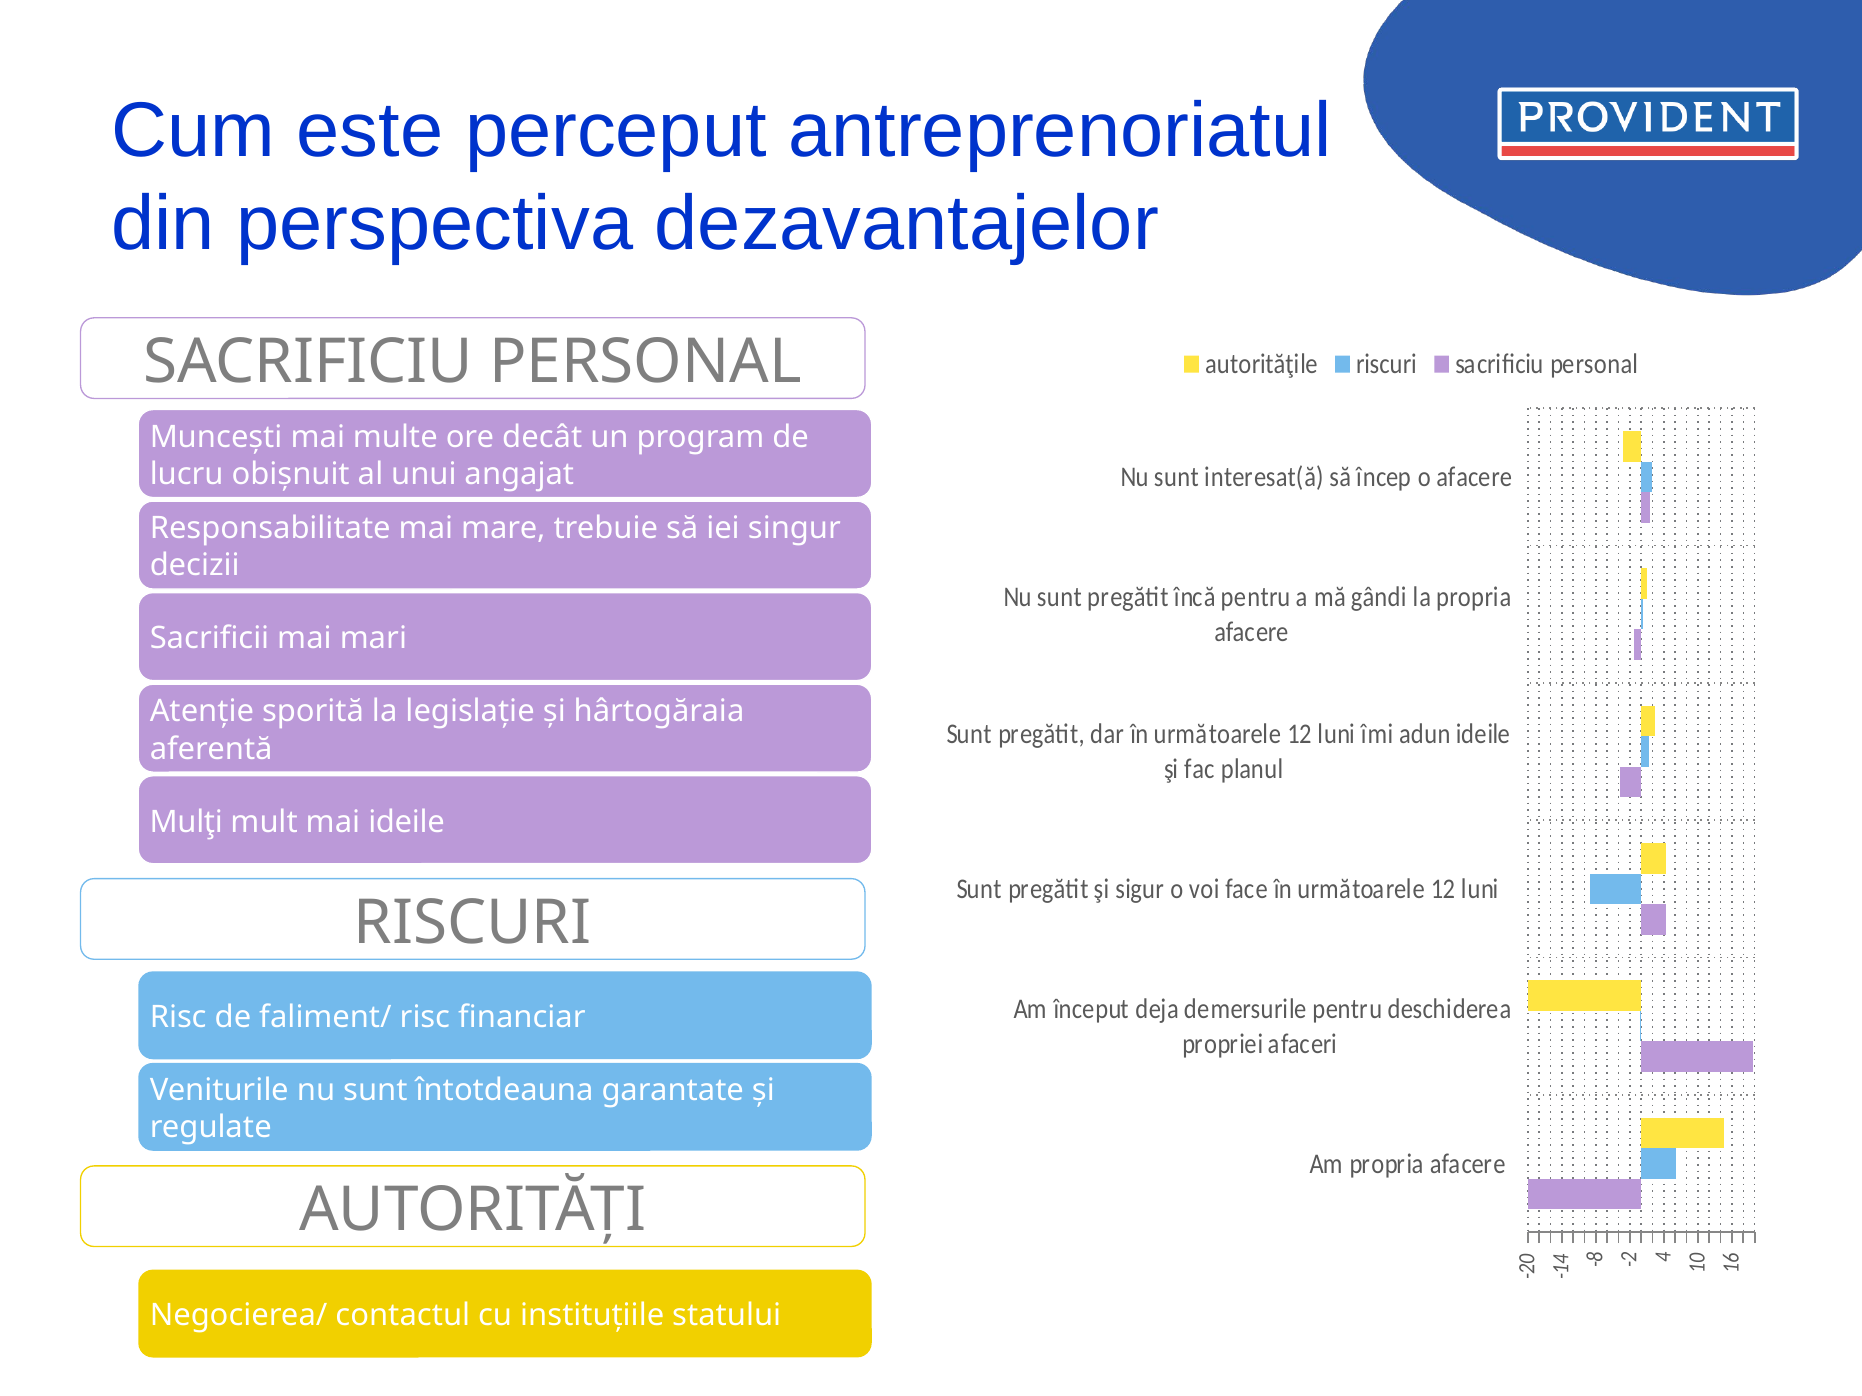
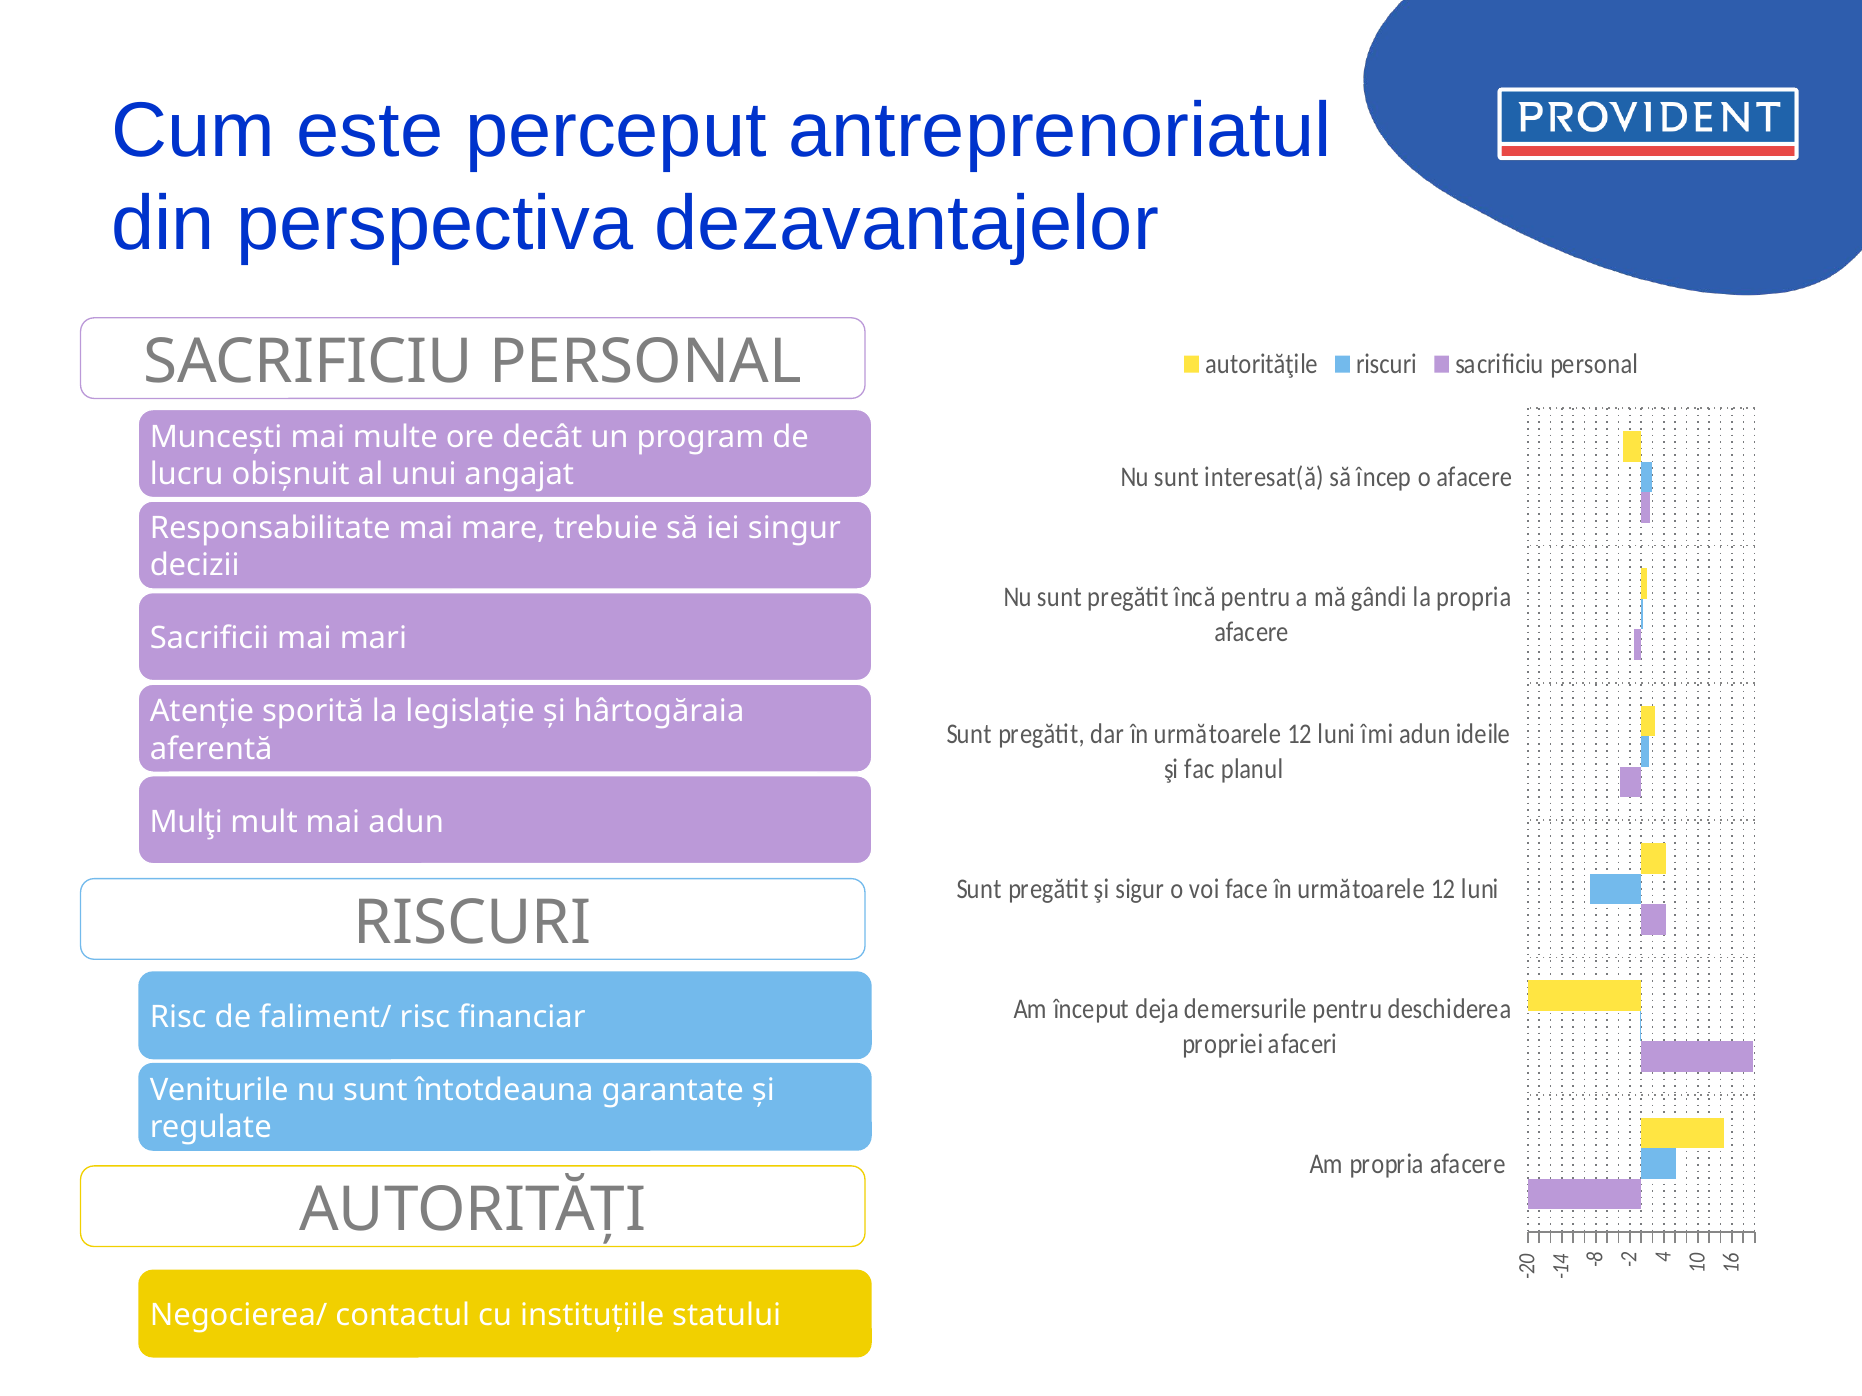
mai ideile: ideile -> adun (406, 822)
